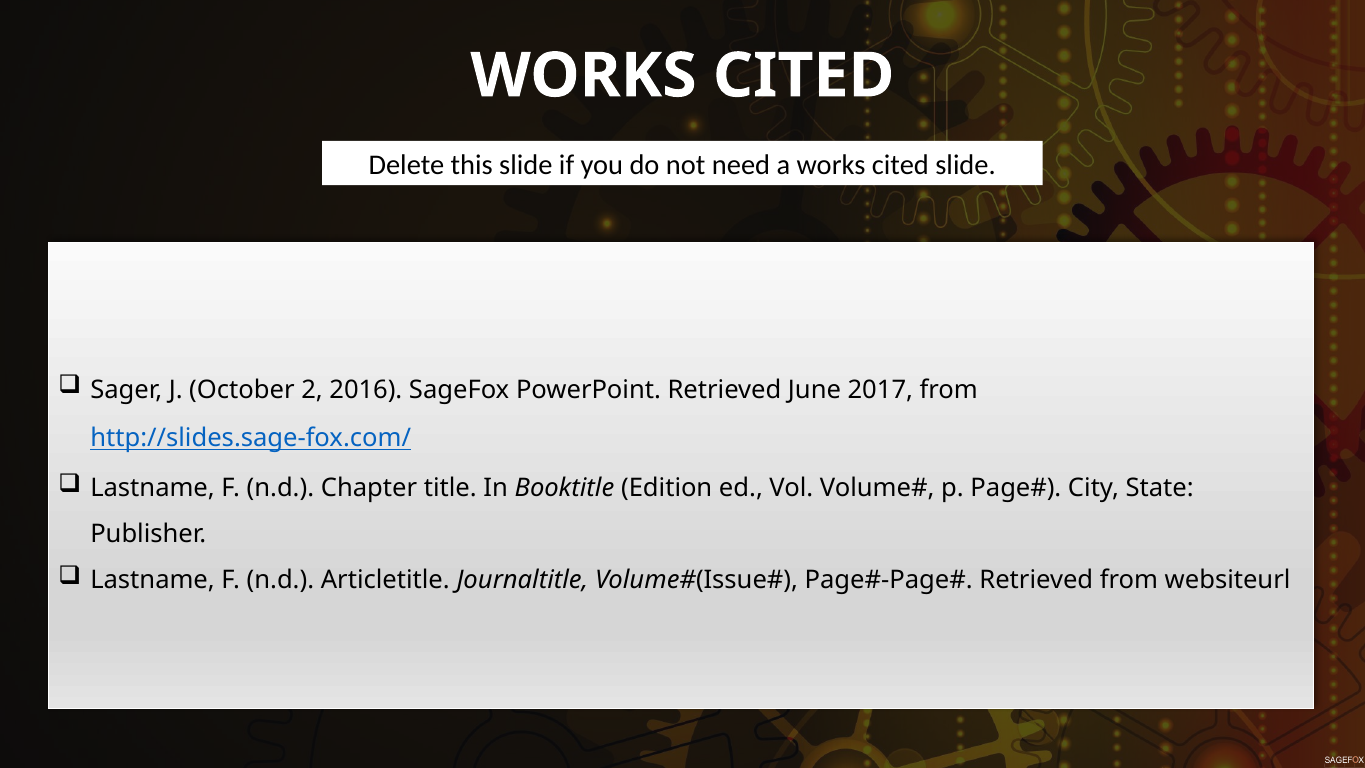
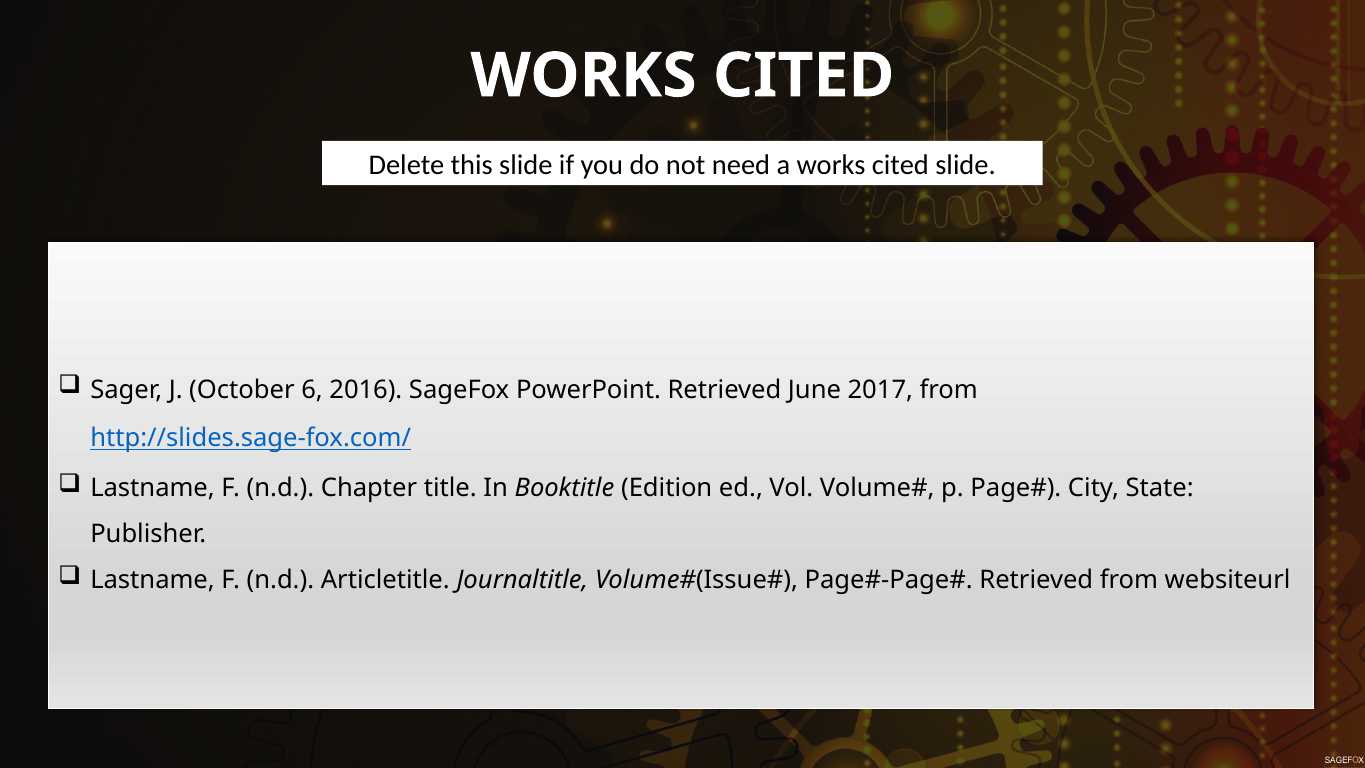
2: 2 -> 6 (312, 390)
